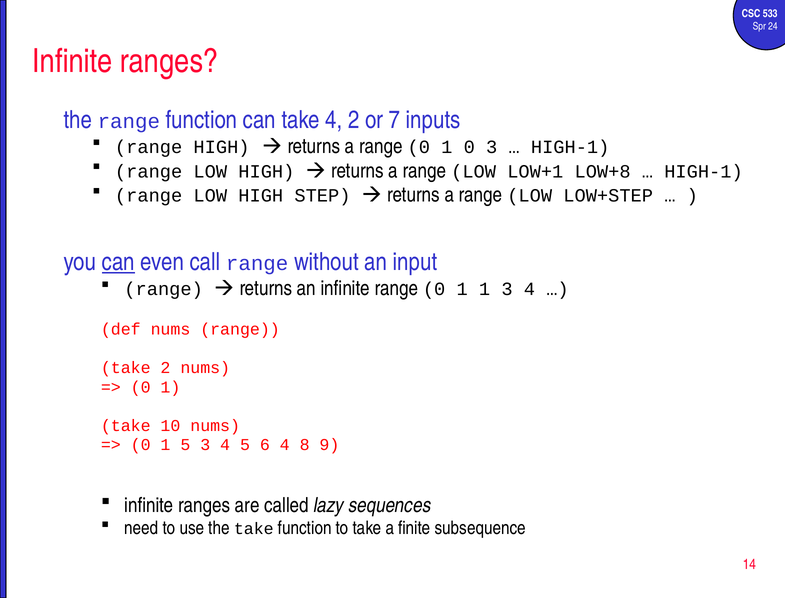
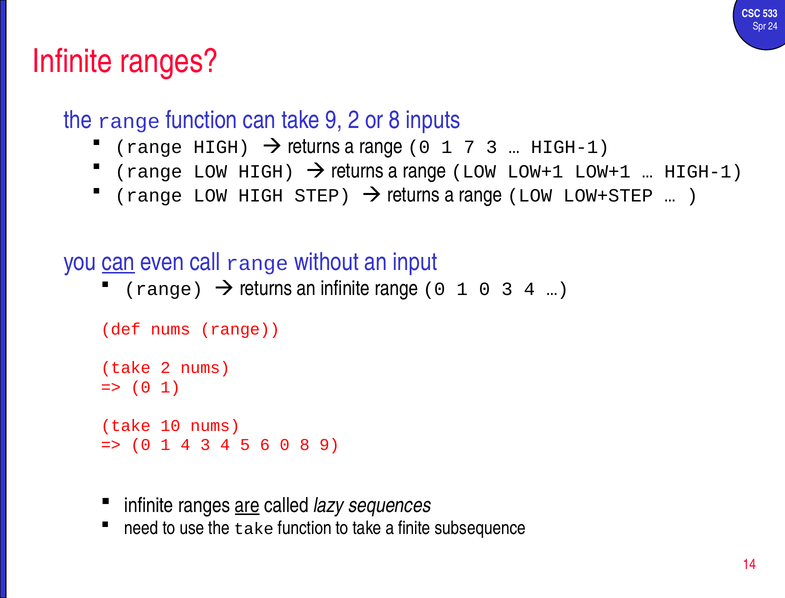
take 4: 4 -> 9 (334, 120)
or 7: 7 -> 8 (395, 120)
1 0: 0 -> 7 (469, 147)
LOW+1 LOW+8: LOW+8 -> LOW+1 (603, 171)
1 1: 1 -> 0 (485, 289)
1 5: 5 -> 4 (185, 445)
6 4: 4 -> 0 (285, 445)
are underline: none -> present (247, 505)
